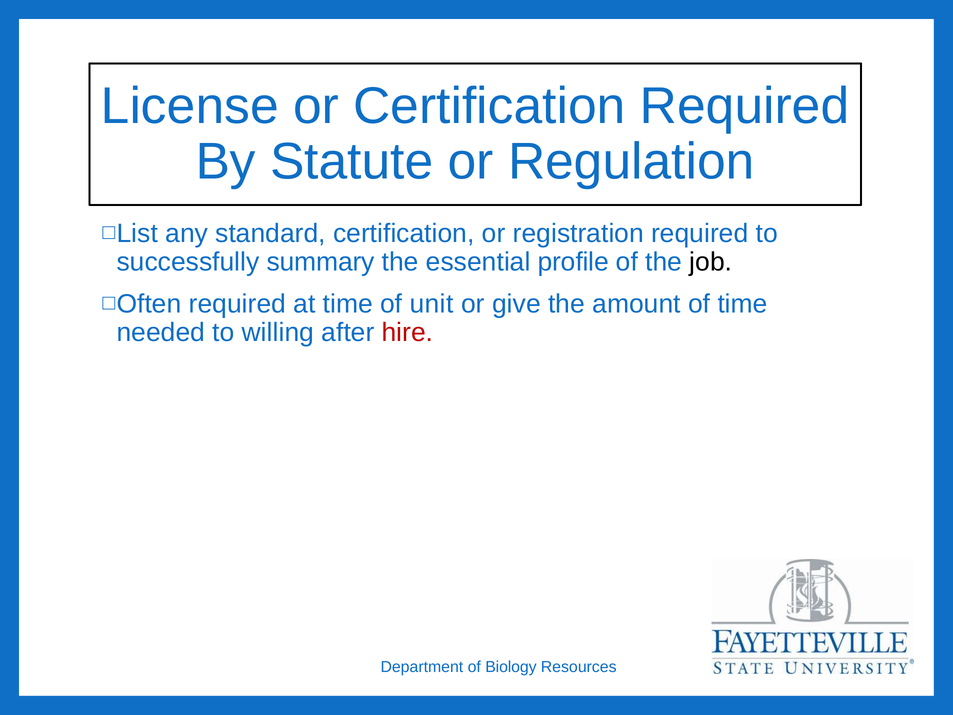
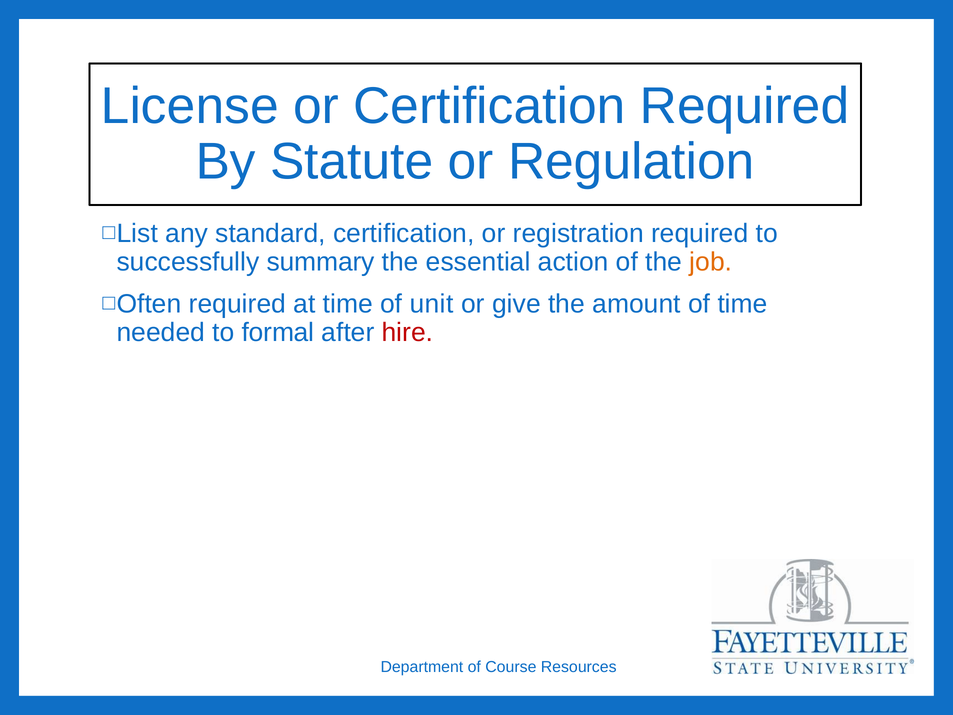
profile: profile -> action (573, 262)
job colour: black -> orange (711, 262)
willing: willing -> formal (278, 332)
Biology: Biology -> Course (511, 667)
